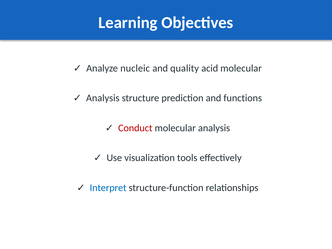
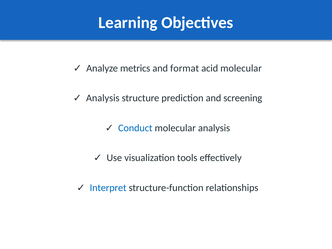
nucleic: nucleic -> metrics (135, 68)
quality: quality -> format (185, 68)
functions: functions -> screening (243, 98)
Conduct colour: red -> blue (135, 128)
